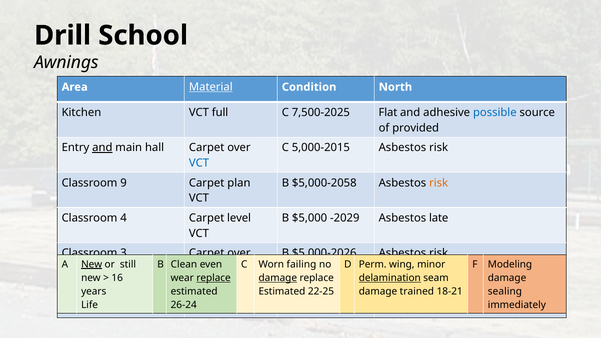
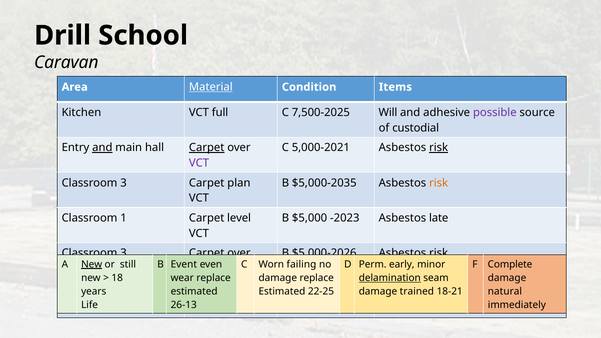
Awnings: Awnings -> Caravan (66, 63)
North: North -> Items (395, 87)
Flat: Flat -> Will (388, 113)
possible colour: blue -> purple (495, 113)
provided: provided -> custodial (416, 128)
Carpet underline: none -> present (207, 148)
5,000-2015: 5,000-2015 -> 5,000-2021 (321, 148)
risk underline: none -> present (439, 148)
VCT colour: blue -> purple (199, 163)
9: 9 -> 3 (124, 183)
$5,000-2058: $5,000-2058 -> $5,000-2035 (324, 183)
4: 4 -> 1 (124, 218)
-2029: -2029 -> -2023 (345, 218)
Clean: Clean -> Event (184, 264)
wing: wing -> early (402, 264)
Modeling: Modeling -> Complete (510, 264)
16: 16 -> 18 (117, 278)
replace underline: present -> none (214, 278)
damage underline: present -> none (278, 278)
sealing: sealing -> natural (505, 291)
26-24: 26-24 -> 26-13 (184, 305)
